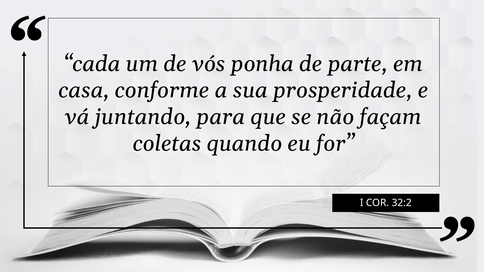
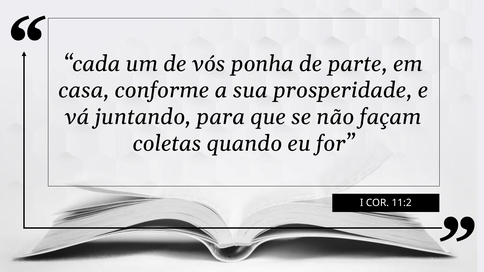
32:2: 32:2 -> 11:2 (402, 203)
